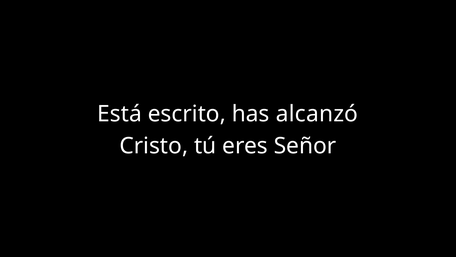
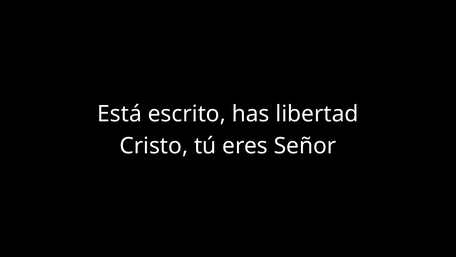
alcanzó: alcanzó -> libertad (317, 114)
